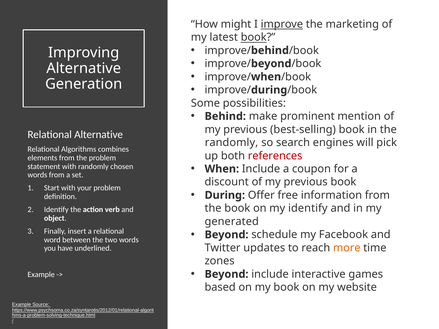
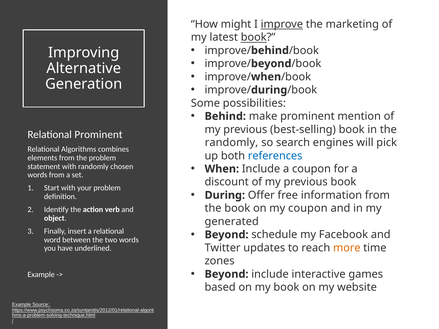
Relational Alternative: Alternative -> Prominent (99, 135)
references colour: red -> blue (275, 156)
my identify: identify -> coupon (308, 209)
